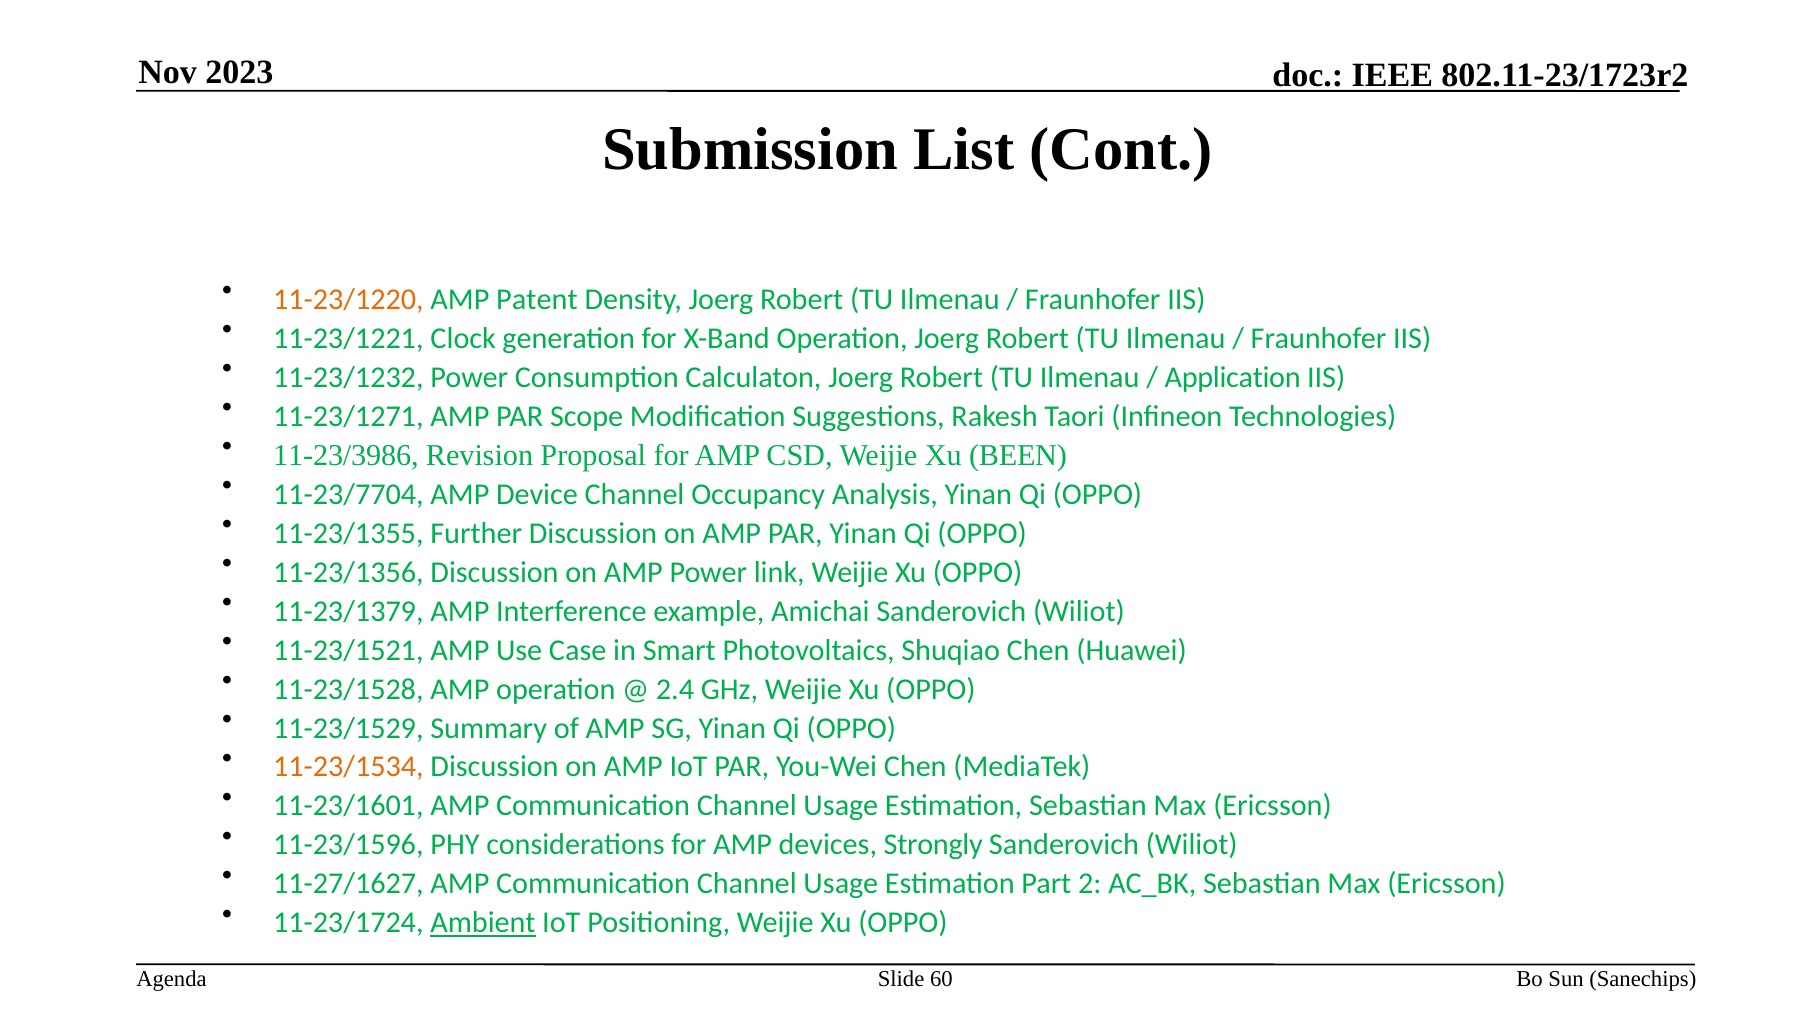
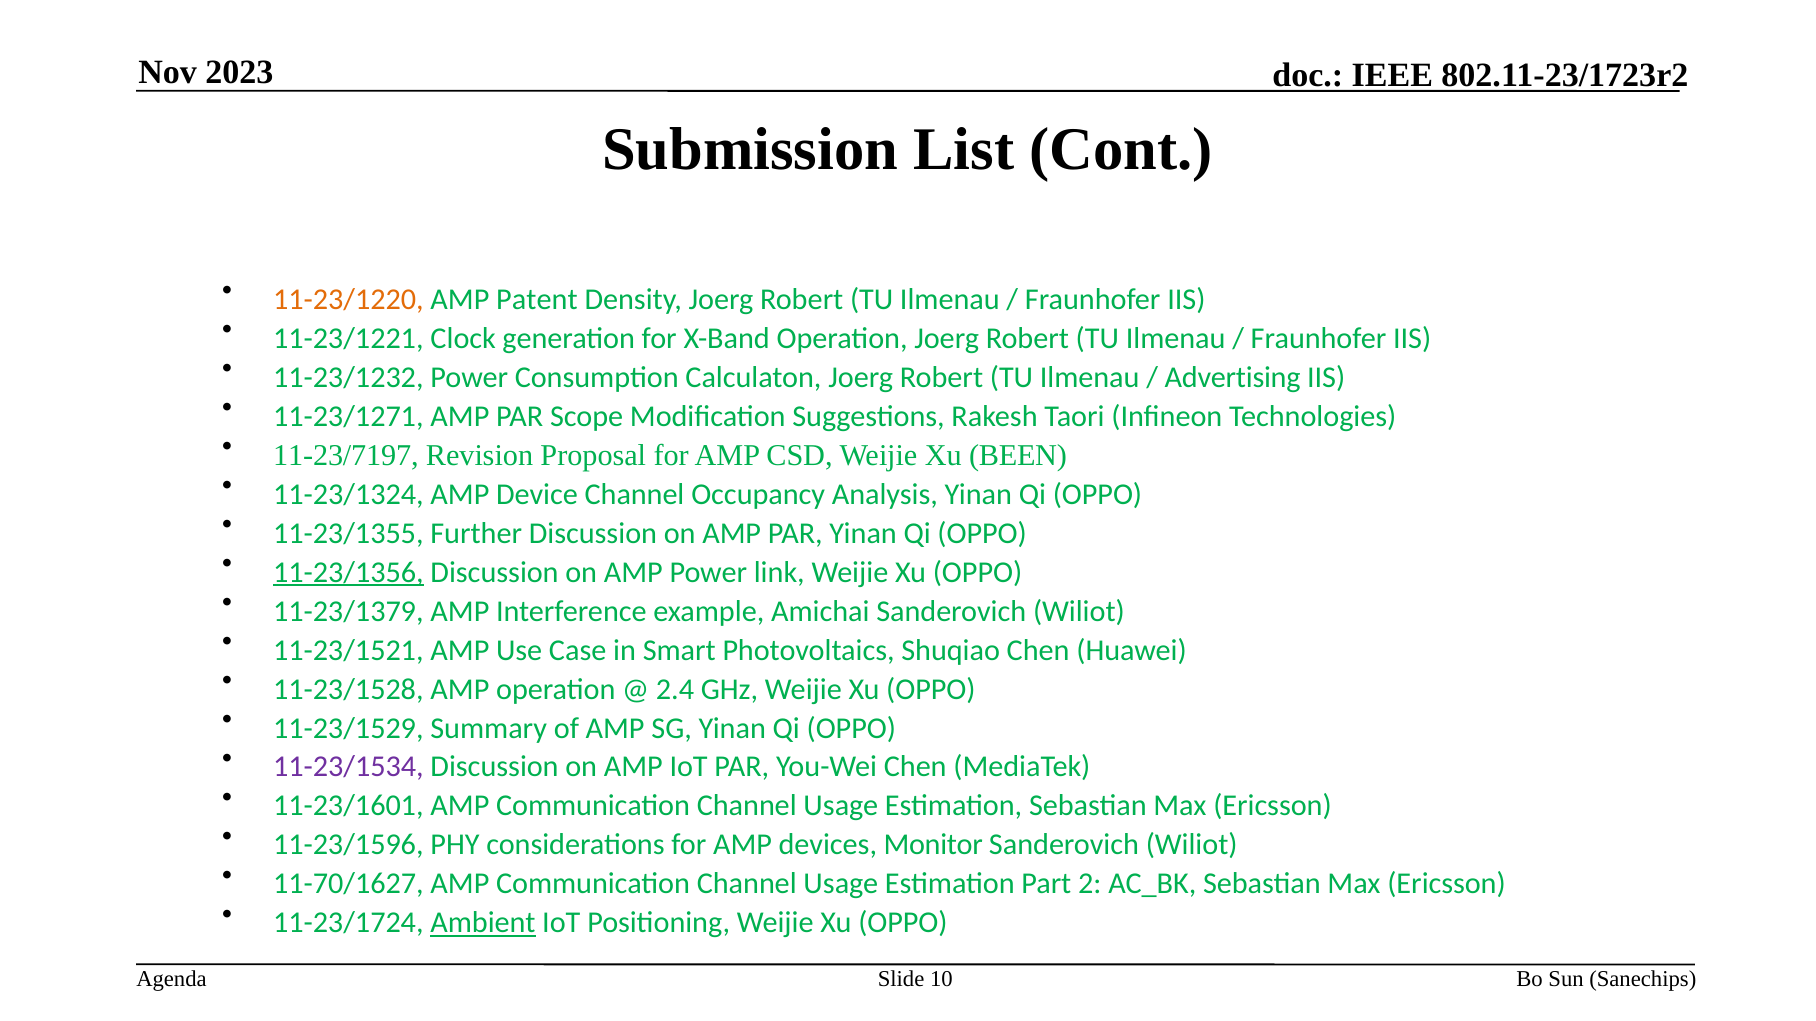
Application: Application -> Advertising (1233, 378)
11-23/3986: 11-23/3986 -> 11-23/7197 (346, 456)
11-23/7704: 11-23/7704 -> 11-23/1324 (348, 494)
11-23/1356 underline: none -> present (348, 572)
11-23/1534 colour: orange -> purple (348, 767)
Strongly: Strongly -> Monitor (933, 845)
11-27/1627: 11-27/1627 -> 11-70/1627 (348, 884)
60: 60 -> 10 (941, 980)
